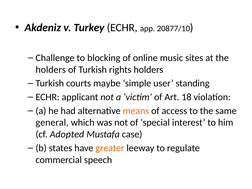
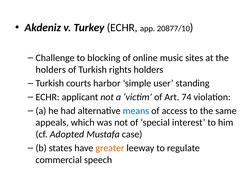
maybe: maybe -> harbor (107, 83)
18: 18 -> 74 (186, 97)
means colour: orange -> blue (136, 111)
general: general -> appeals (52, 123)
